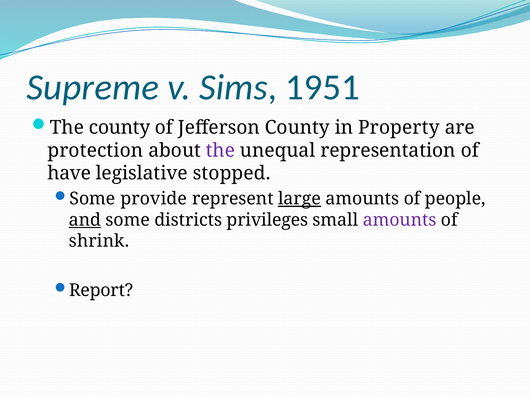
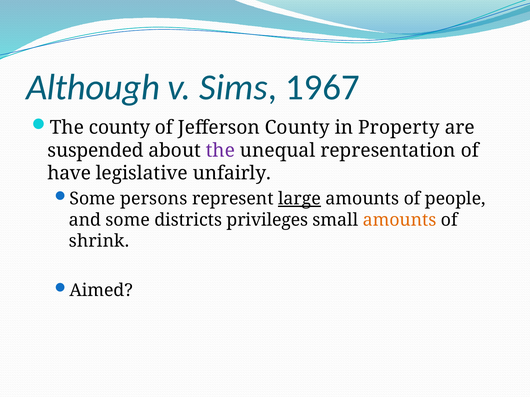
Supreme: Supreme -> Although (93, 88)
1951: 1951 -> 1967 (323, 88)
protection: protection -> suspended (96, 151)
stopped: stopped -> unfairly (232, 174)
provide: provide -> persons (154, 199)
and underline: present -> none (85, 220)
amounts colour: purple -> orange (400, 220)
Report: Report -> Aimed (101, 291)
